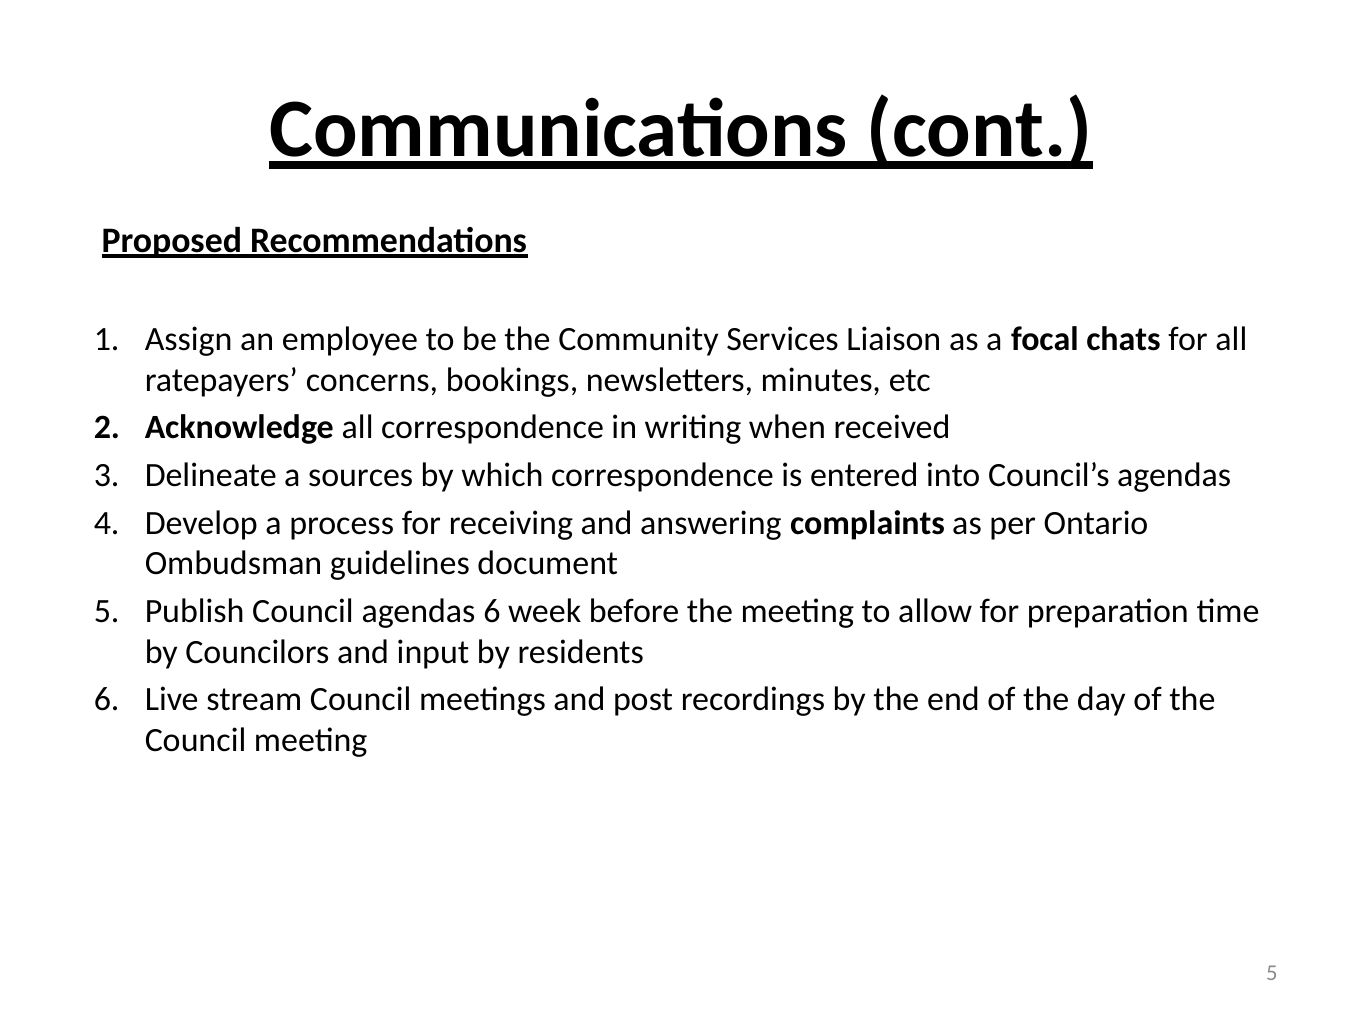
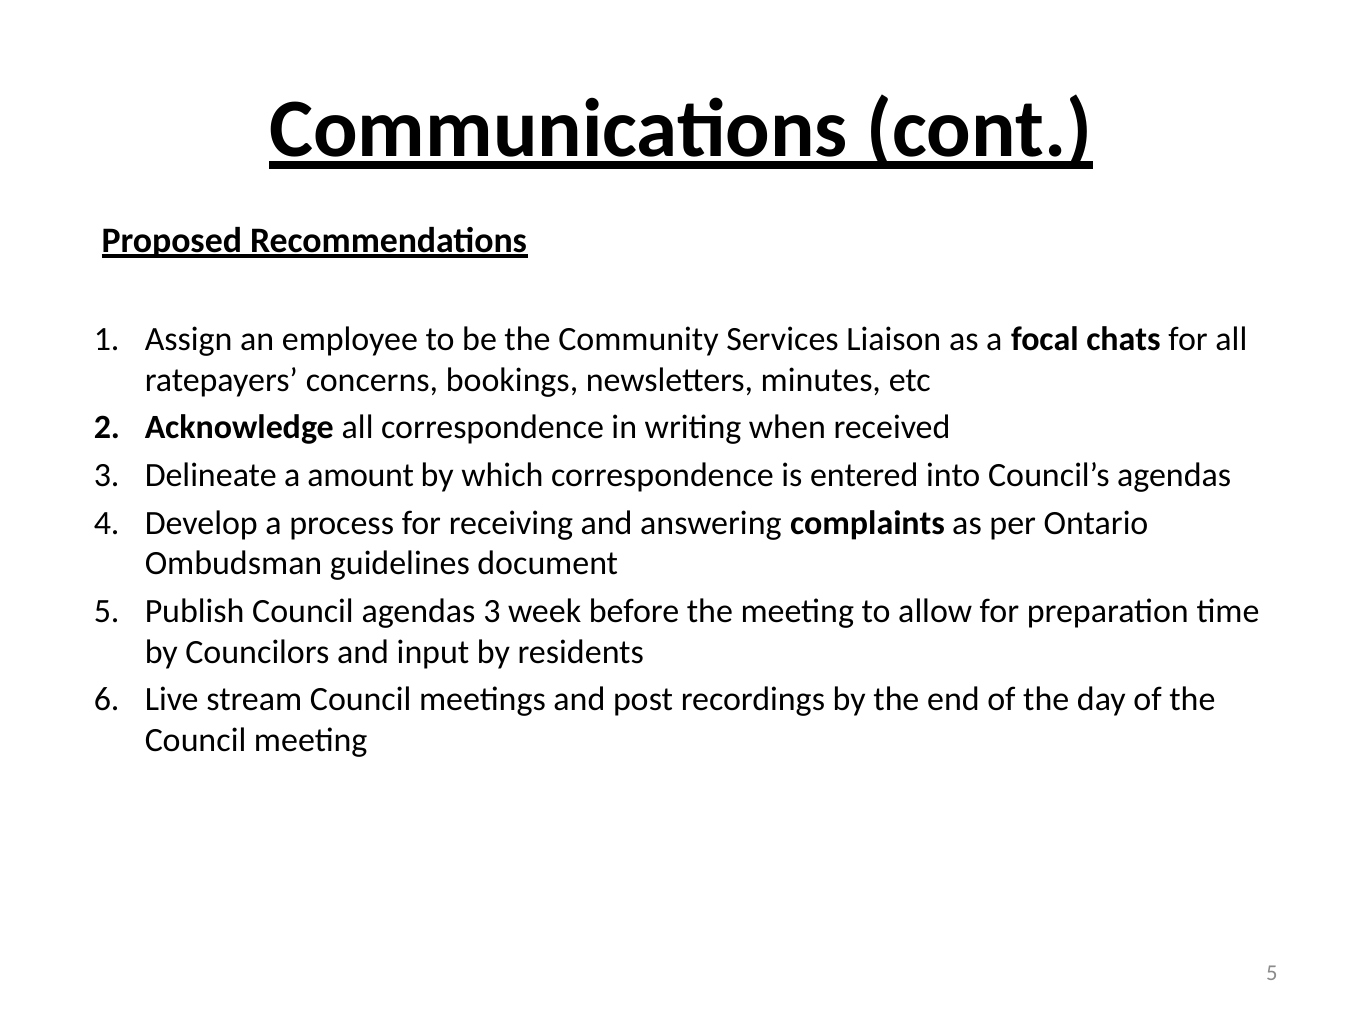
sources: sources -> amount (361, 475)
agendas 6: 6 -> 3 (492, 611)
